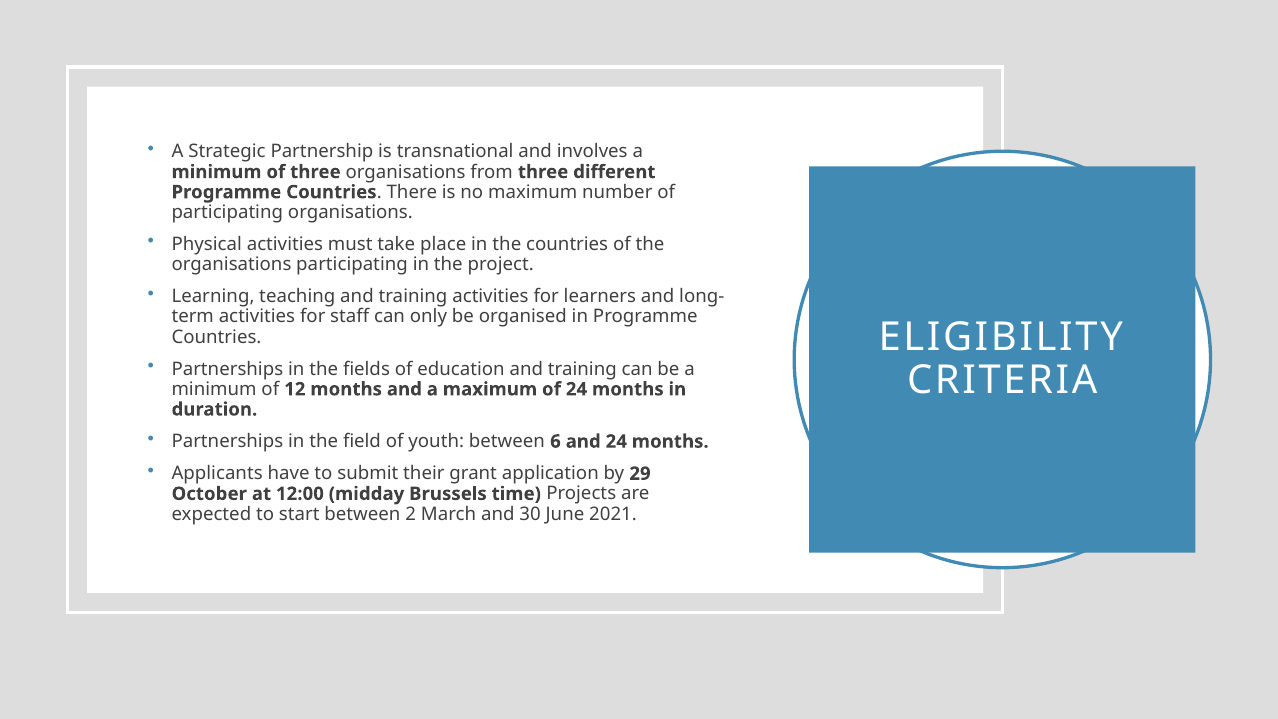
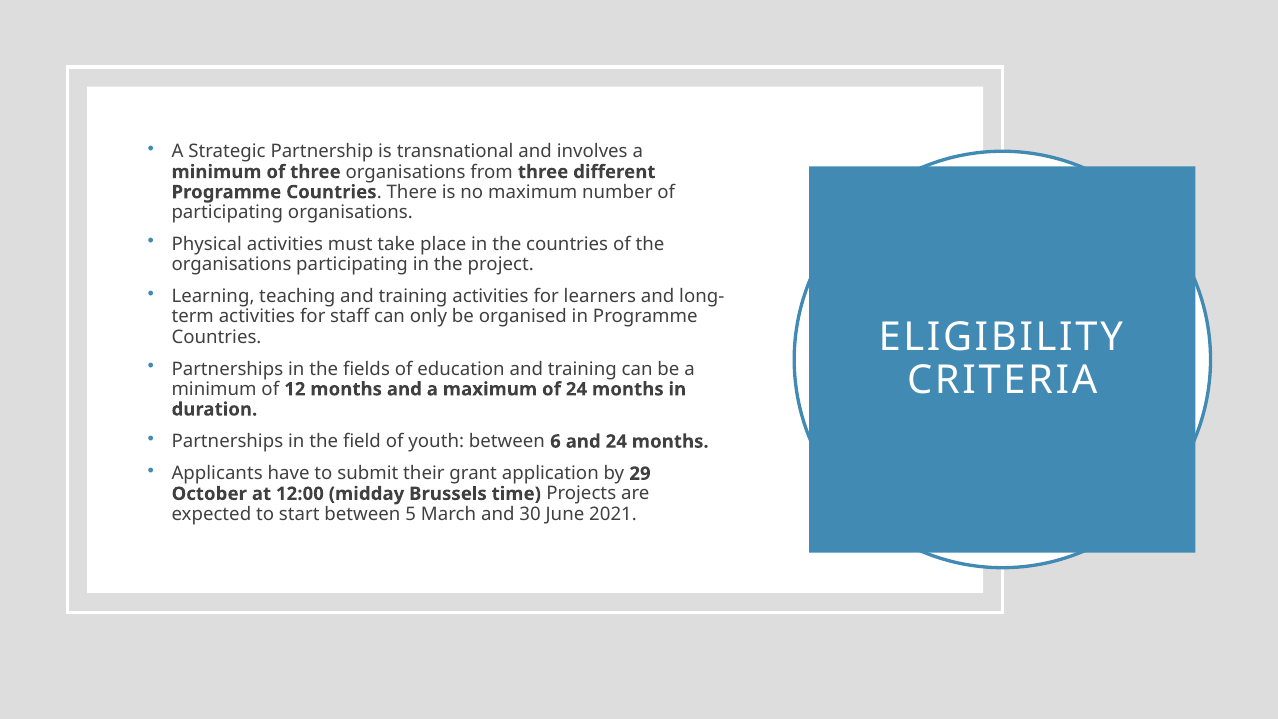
2: 2 -> 5 (411, 514)
